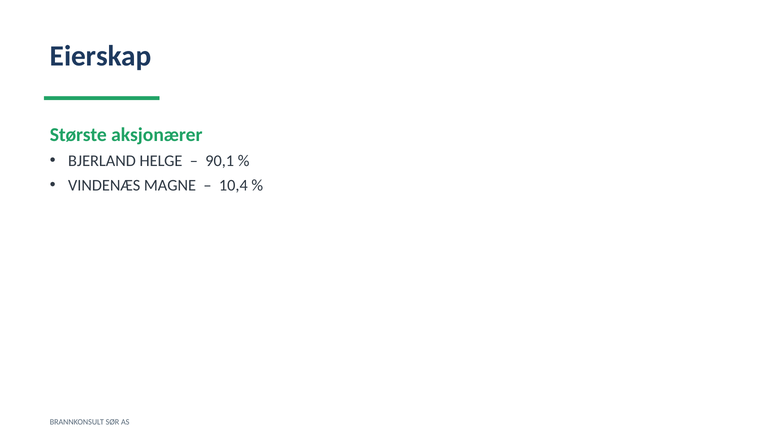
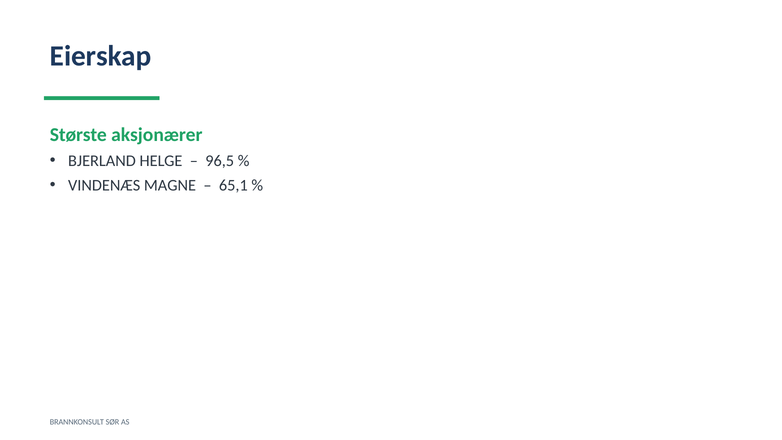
90,1: 90,1 -> 96,5 (220, 161)
10,4: 10,4 -> 65,1 (233, 185)
